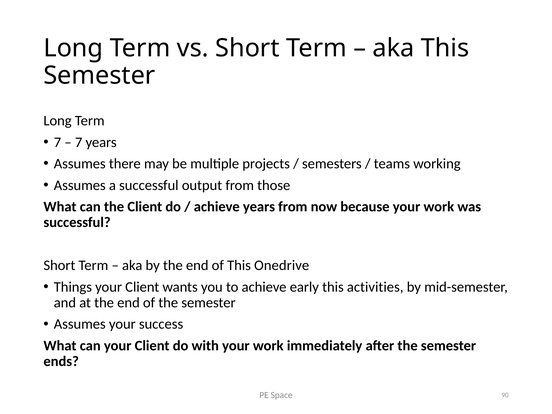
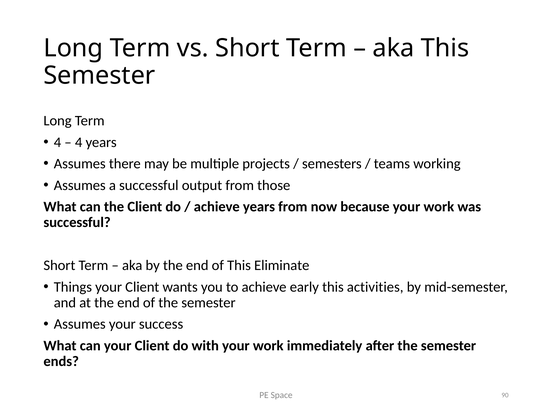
7: 7 -> 4 (57, 142)
7: 7 -> 4 (79, 142)
Onedrive: Onedrive -> Eliminate (282, 265)
